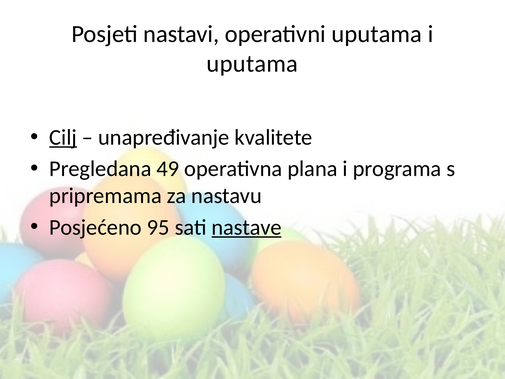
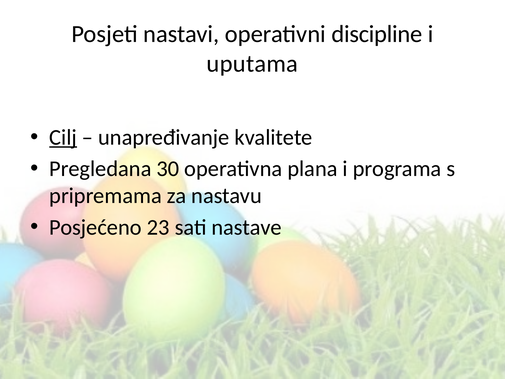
operativni uputama: uputama -> discipline (377, 34)
49: 49 -> 30 (168, 169)
95: 95 -> 23 (158, 227)
nastave underline: present -> none (247, 227)
